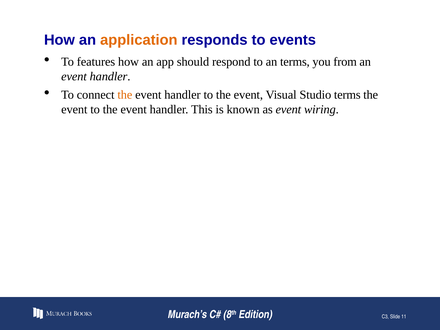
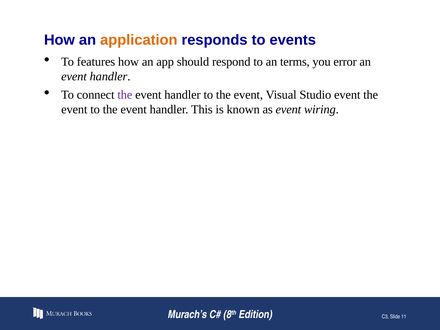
from: from -> error (345, 62)
the colour: orange -> purple (125, 95)
Studio terms: terms -> event (347, 95)
